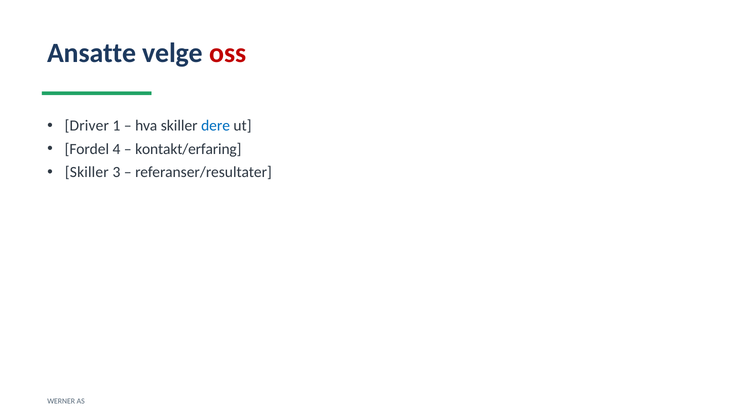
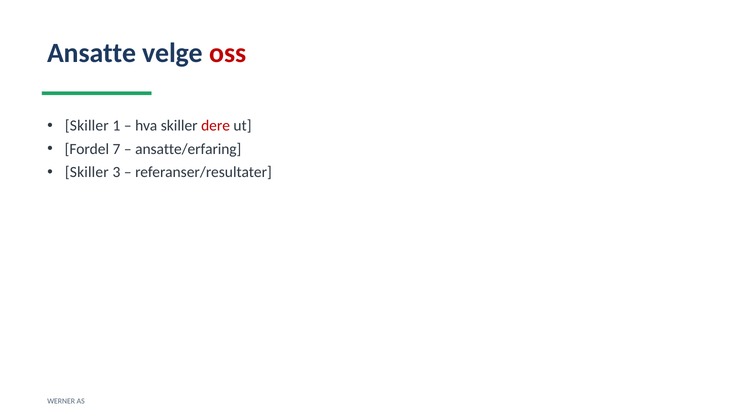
Driver: Driver -> Skiller (87, 126)
dere colour: blue -> red (216, 126)
4: 4 -> 7 (117, 149)
kontakt/erfaring: kontakt/erfaring -> ansatte/erfaring (188, 149)
